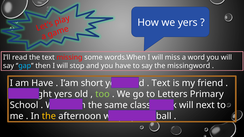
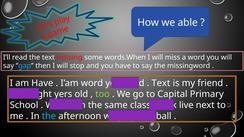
we yers: yers -> able (188, 23)
I’am short: short -> word (92, 83)
Letters: Letters -> Capital (172, 94)
will: will -> live (186, 105)
the colour: yellow -> light blue (49, 116)
